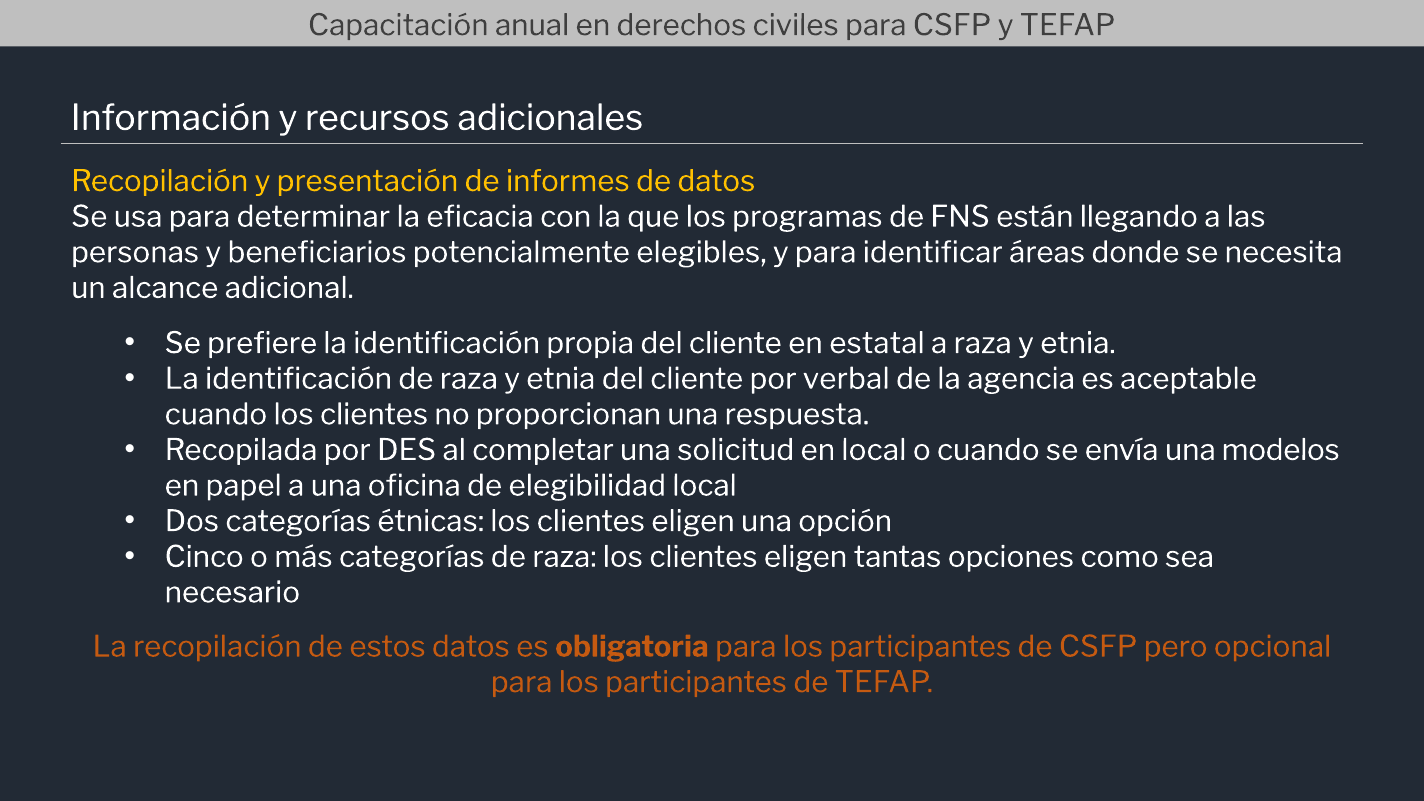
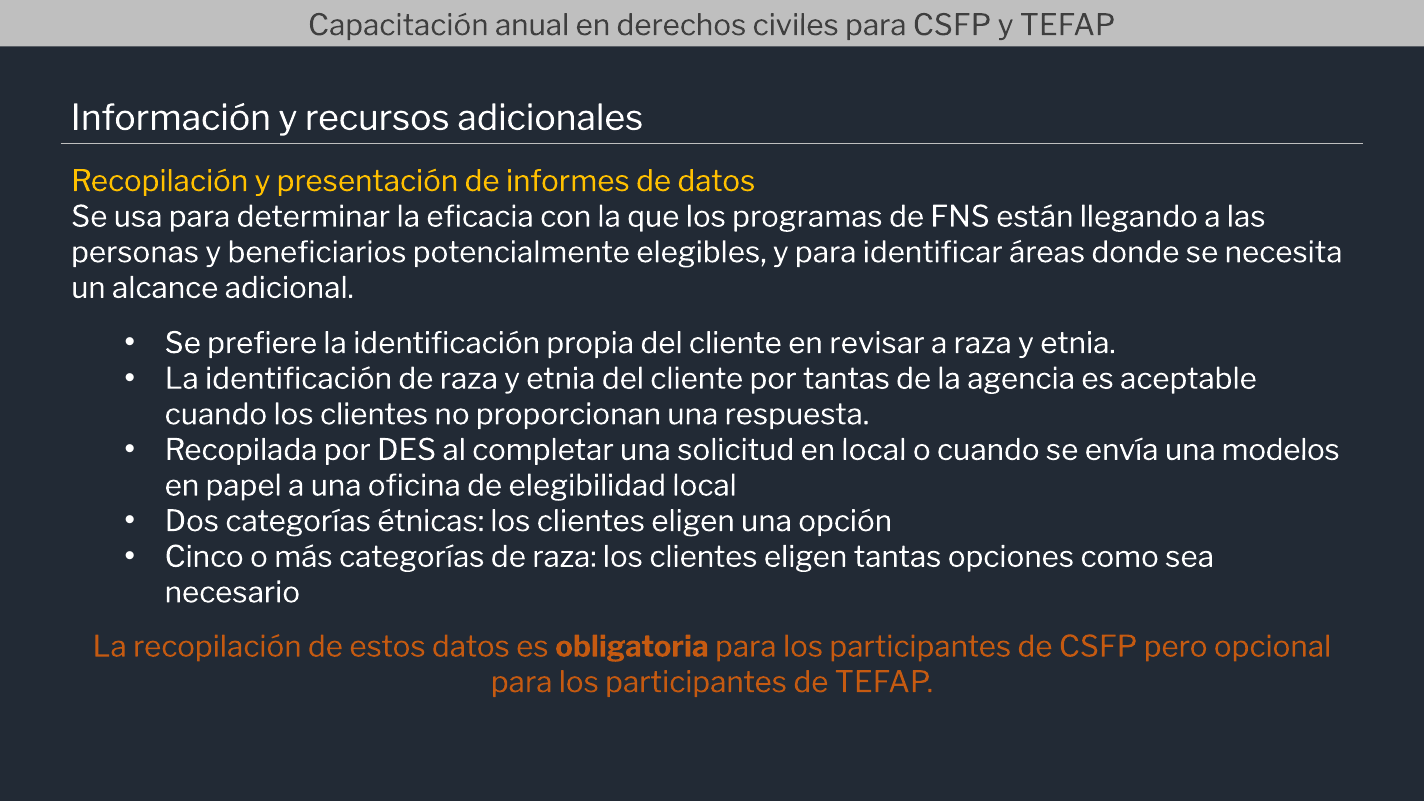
estatal: estatal -> revisar (877, 343)
por verbal: verbal -> tantas (846, 379)
